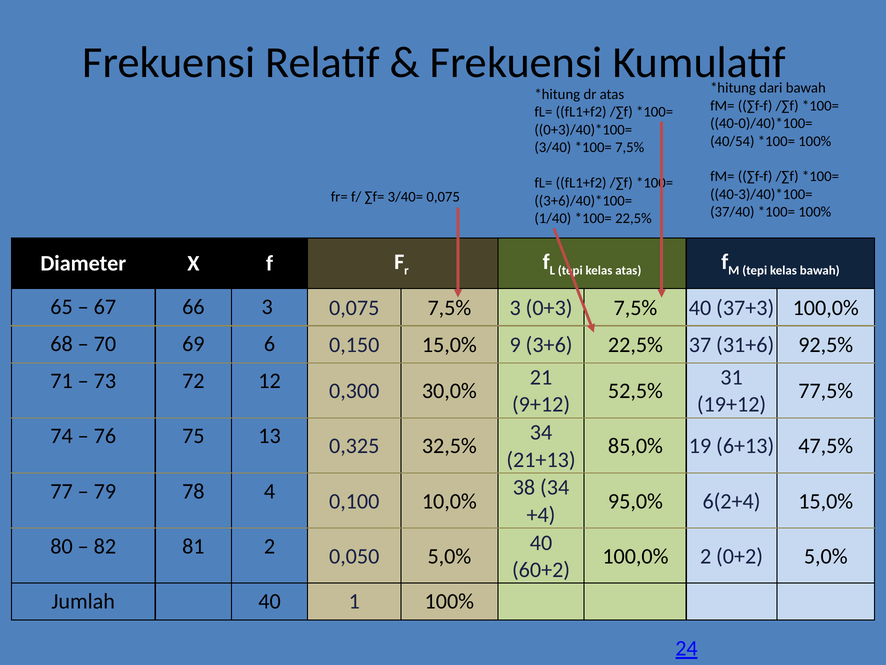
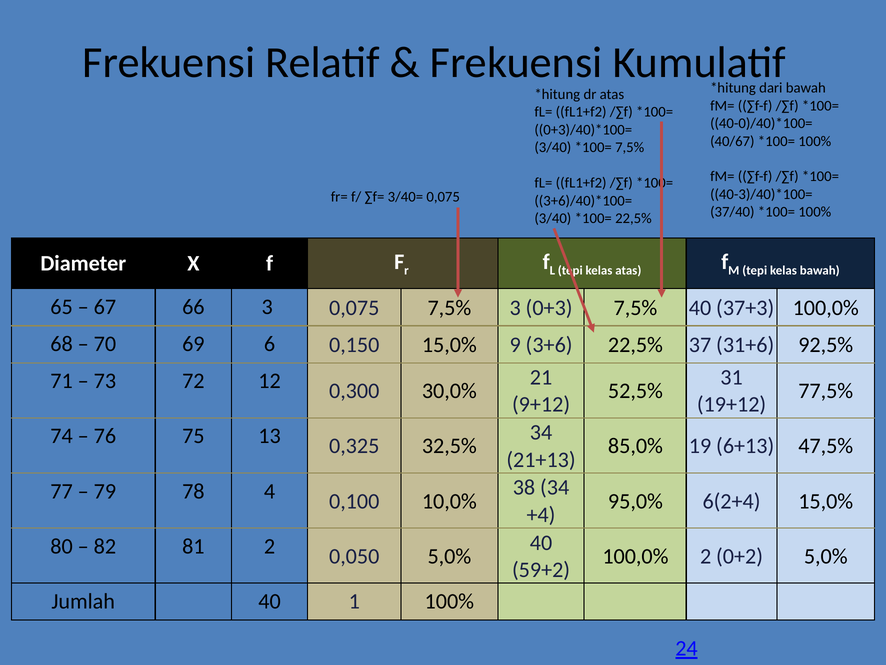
40/54: 40/54 -> 40/67 (732, 141)
1/40: 1/40 -> 3/40 (553, 218)
60+2: 60+2 -> 59+2 (541, 569)
